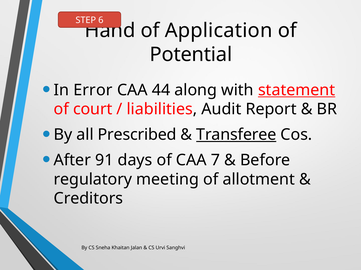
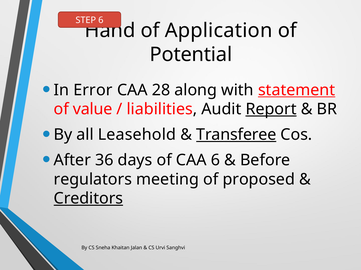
44: 44 -> 28 (161, 90)
court: court -> value (93, 109)
Report underline: none -> present (271, 109)
Prescribed: Prescribed -> Leasehold (137, 135)
91: 91 -> 36 (104, 160)
CAA 7: 7 -> 6 (215, 160)
regulatory: regulatory -> regulators (93, 180)
allotment: allotment -> proposed (259, 180)
Creditors underline: none -> present (88, 199)
